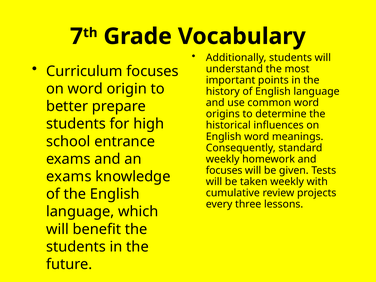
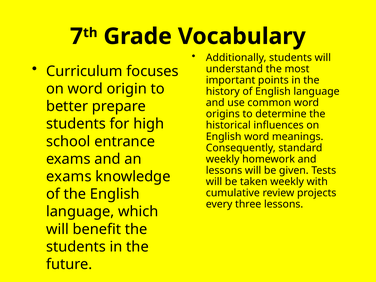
focuses: focuses -> lessons (224, 170)
